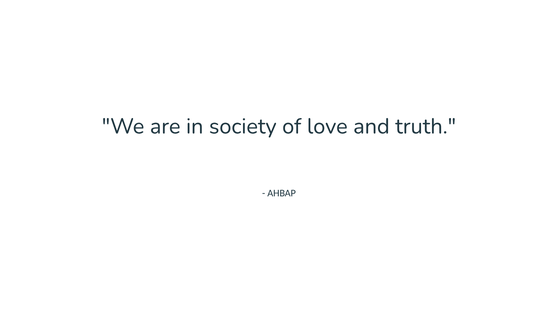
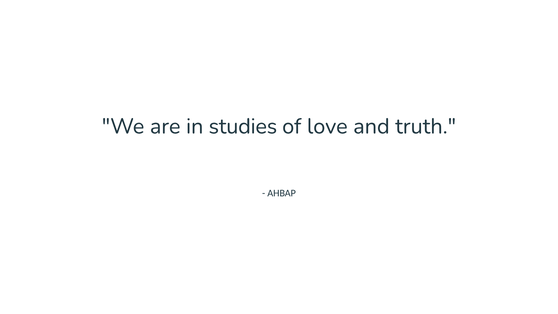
society: society -> studies (243, 126)
